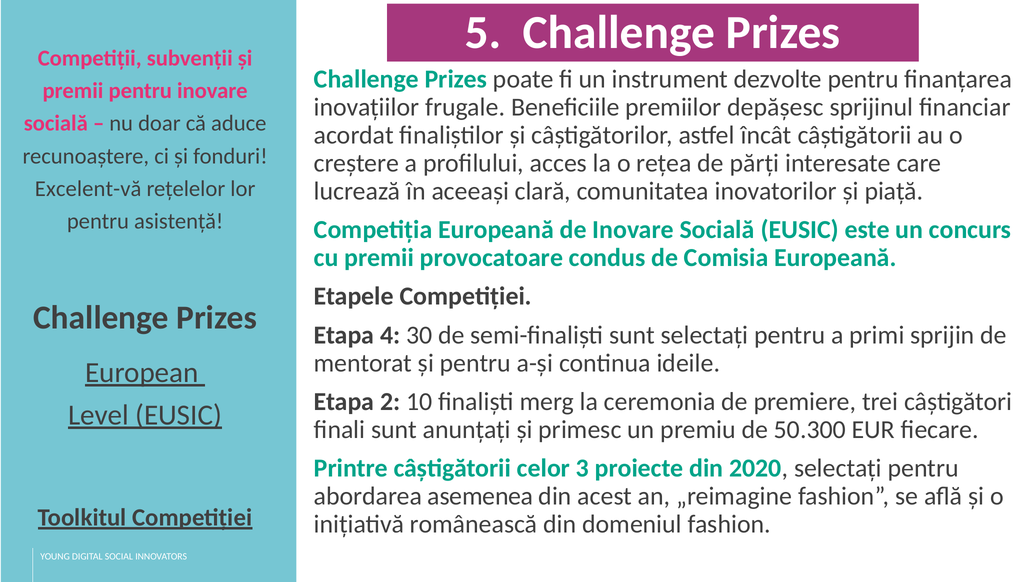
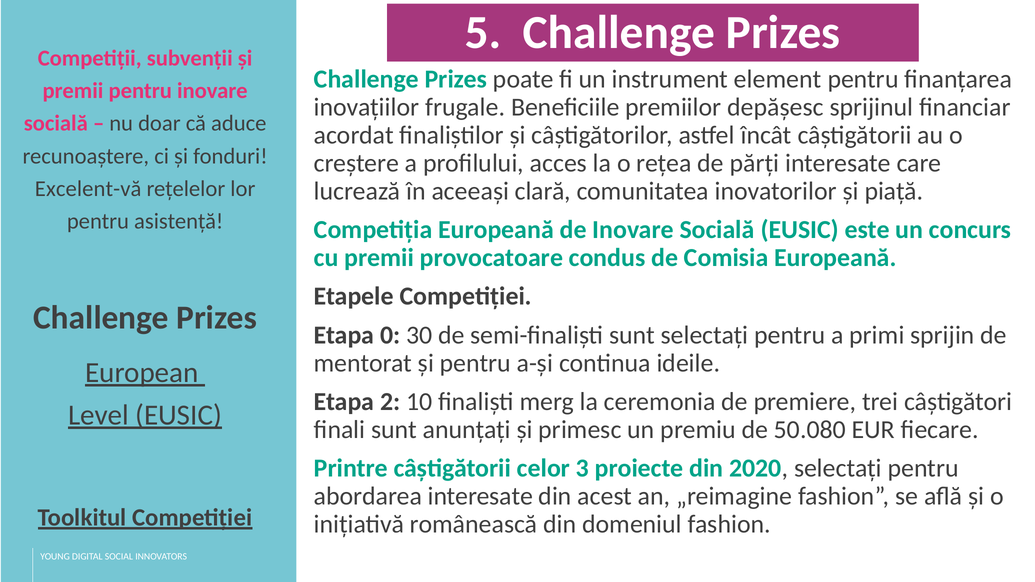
dezvolte: dezvolte -> element (778, 79)
4: 4 -> 0 (390, 335)
50.300: 50.300 -> 50.080 (810, 430)
abordarea asemenea: asemenea -> interesate (480, 496)
